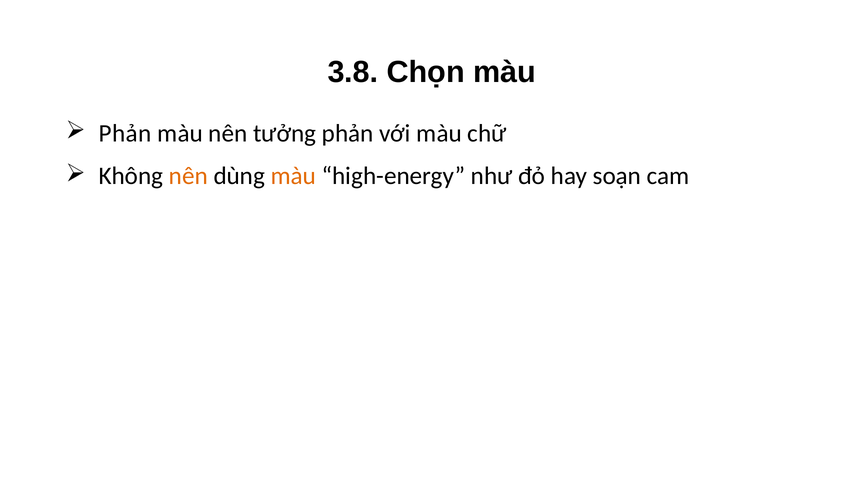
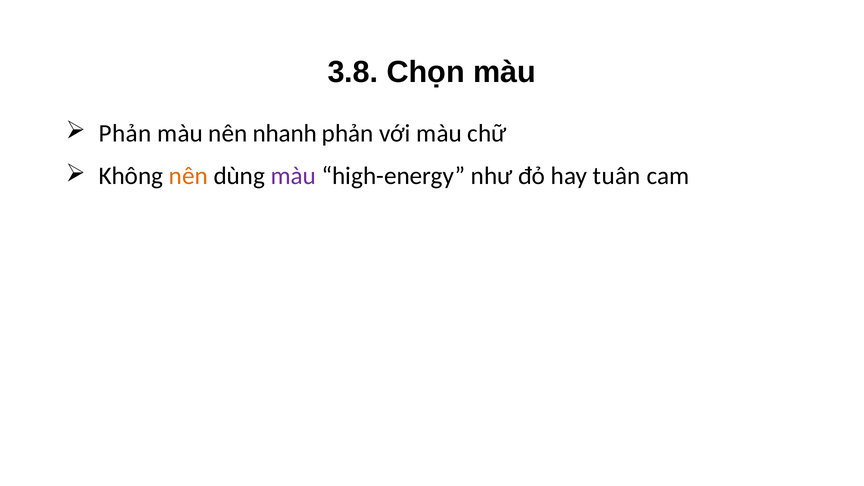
tưởng: tưởng -> nhanh (285, 133)
màu colour: orange -> purple (293, 176)
soạn: soạn -> tuân (617, 176)
